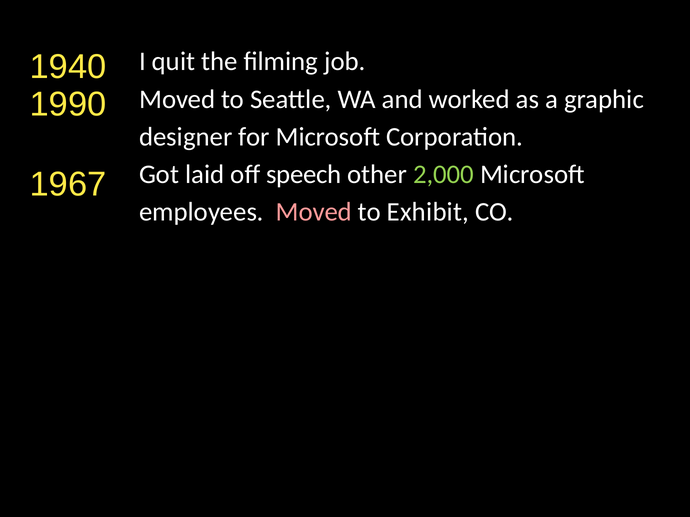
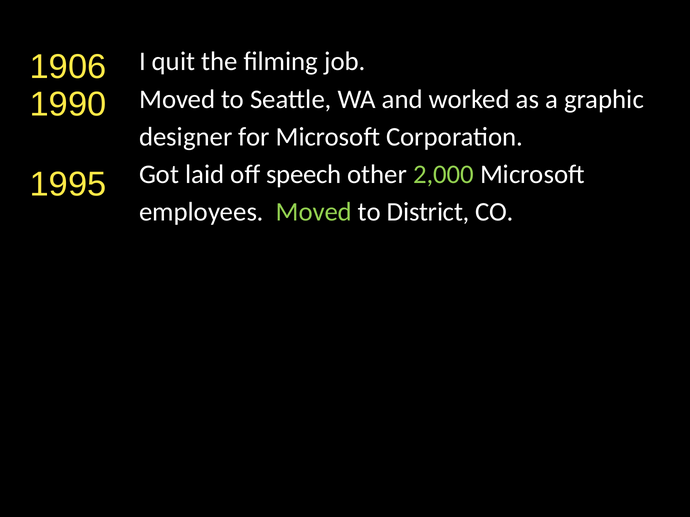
1940: 1940 -> 1906 (68, 67)
1967: 1967 -> 1995 (68, 185)
Moved colour: pink -> light green (314, 212)
Exhibit: Exhibit -> District (428, 212)
